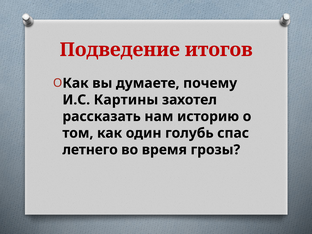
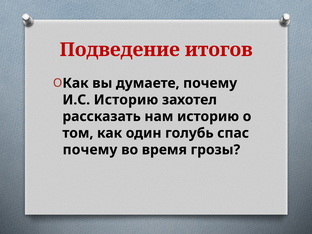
И.С Картины: Картины -> Историю (126, 100)
летнего: летнего -> почему (90, 150)
